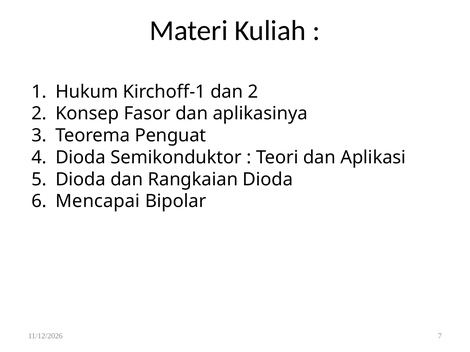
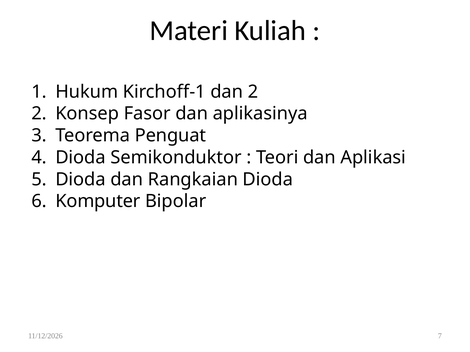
Mencapai: Mencapai -> Komputer (98, 201)
